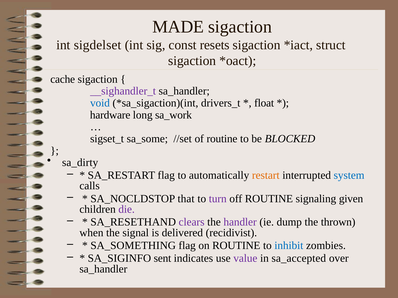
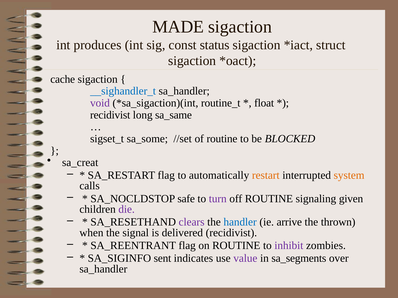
sigdelset: sigdelset -> produces (98, 45)
resets: resets -> status (215, 45)
__sighandler_t colour: purple -> blue (123, 91)
void colour: blue -> purple (100, 103)
drivers_t: drivers_t -> routine_t (221, 103)
hardware: hardware -> recidivist (110, 115)
sa_work: sa_work -> sa_same (173, 115)
sa_dirty: sa_dirty -> sa_creat (80, 163)
system colour: blue -> orange (349, 176)
that: that -> safe (186, 199)
handler colour: purple -> blue (240, 222)
dump: dump -> arrive (289, 222)
SA_SOMETHING: SA_SOMETHING -> SA_REENTRANT (133, 246)
inhibit colour: blue -> purple (289, 246)
sa_accepted: sa_accepted -> sa_segments (299, 259)
